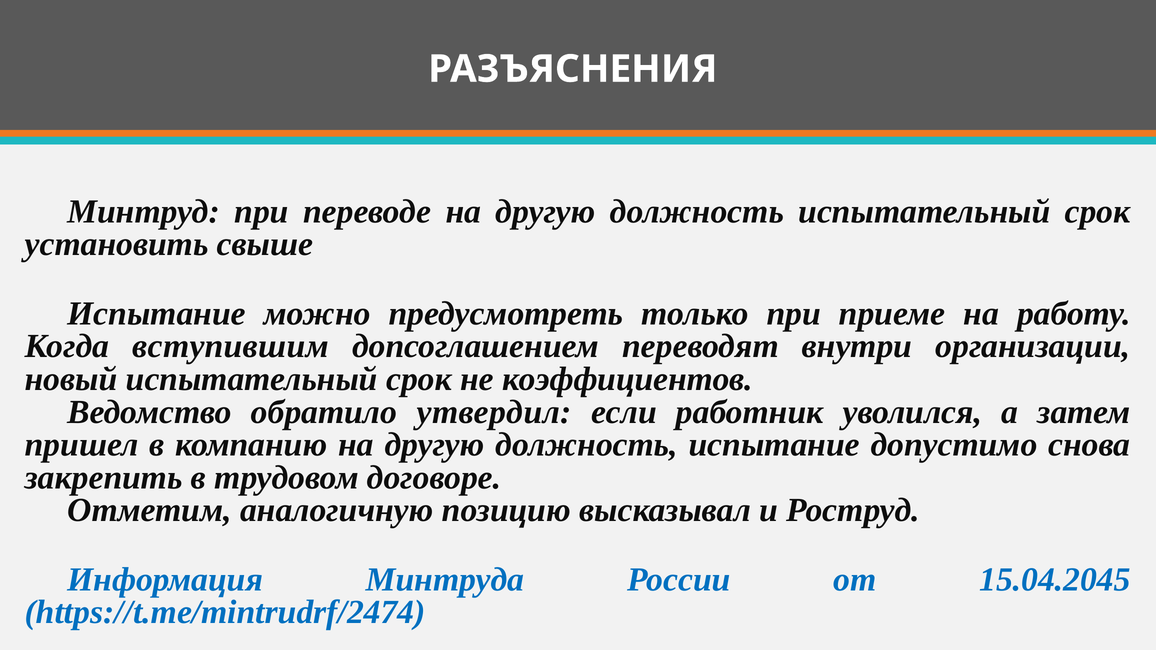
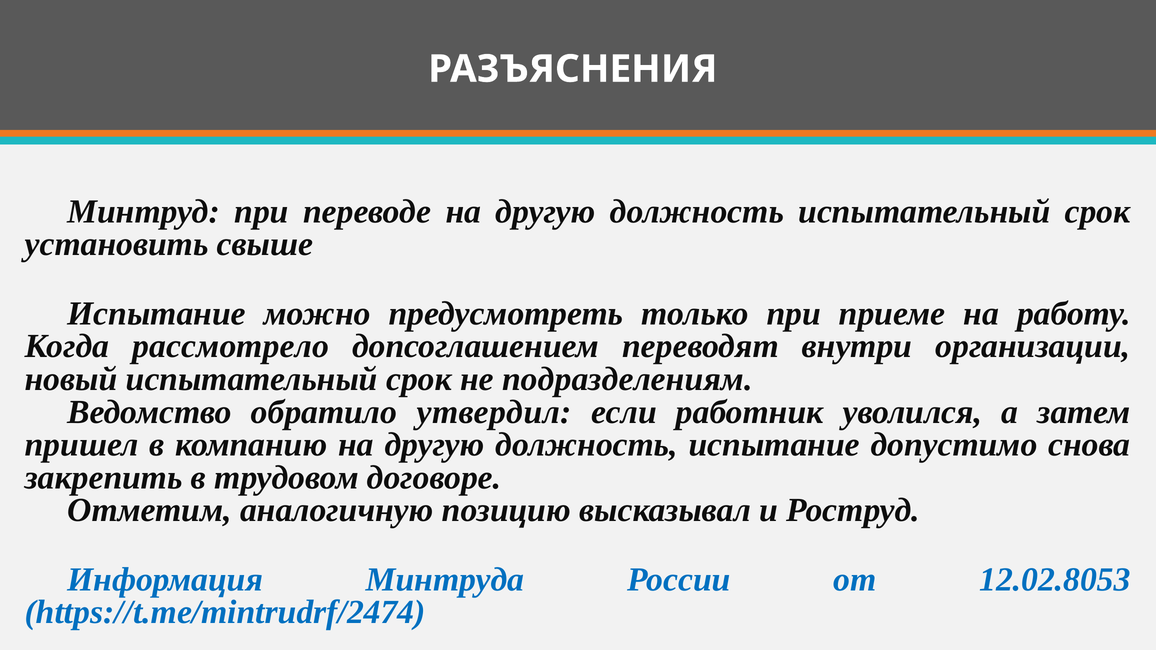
вступившим: вступившим -> рассмотрело (231, 346)
коэффициентов: коэффициентов -> подразделениям (627, 379)
15.04.2045: 15.04.2045 -> 12.02.8053 (1055, 580)
